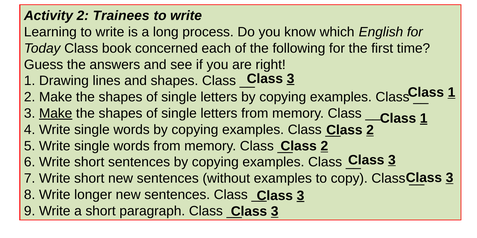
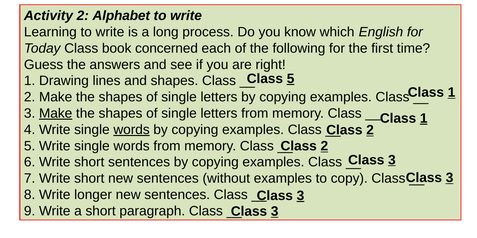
Trainees: Trainees -> Alphabet (121, 16)
3: 3 -> 5 (291, 79)
words underline: none -> present (132, 130)
